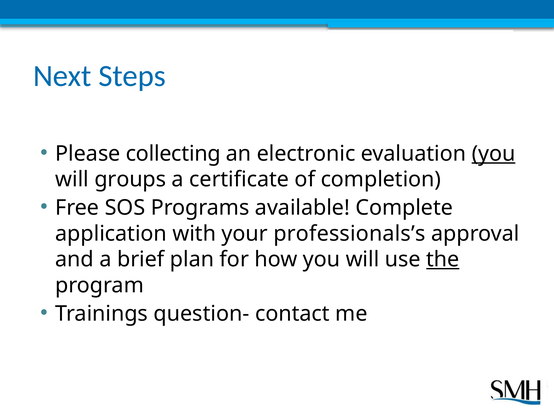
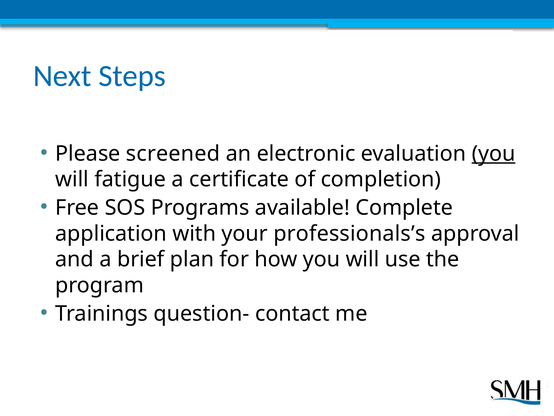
collecting: collecting -> screened (173, 153)
groups: groups -> fatigue (130, 179)
the underline: present -> none (443, 259)
